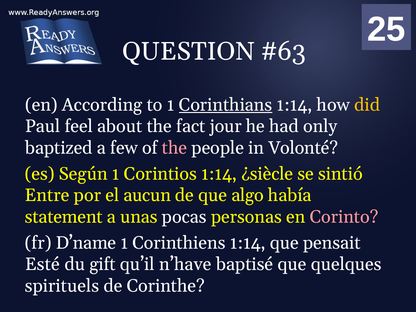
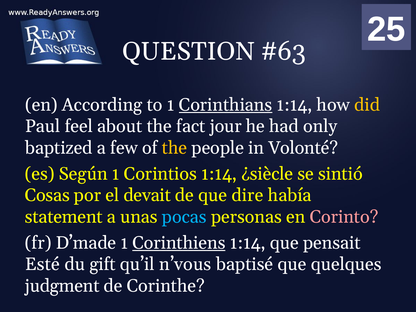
the colour: pink -> yellow (175, 148)
Entre: Entre -> Cosas (47, 195)
aucun: aucun -> devait (147, 195)
algo: algo -> dire (247, 195)
pocas colour: white -> light blue (184, 217)
D’name: D’name -> D’made (86, 243)
Corinthiens underline: none -> present (179, 243)
n’have: n’have -> n’vous (185, 264)
spirituels: spirituels -> judgment (62, 286)
